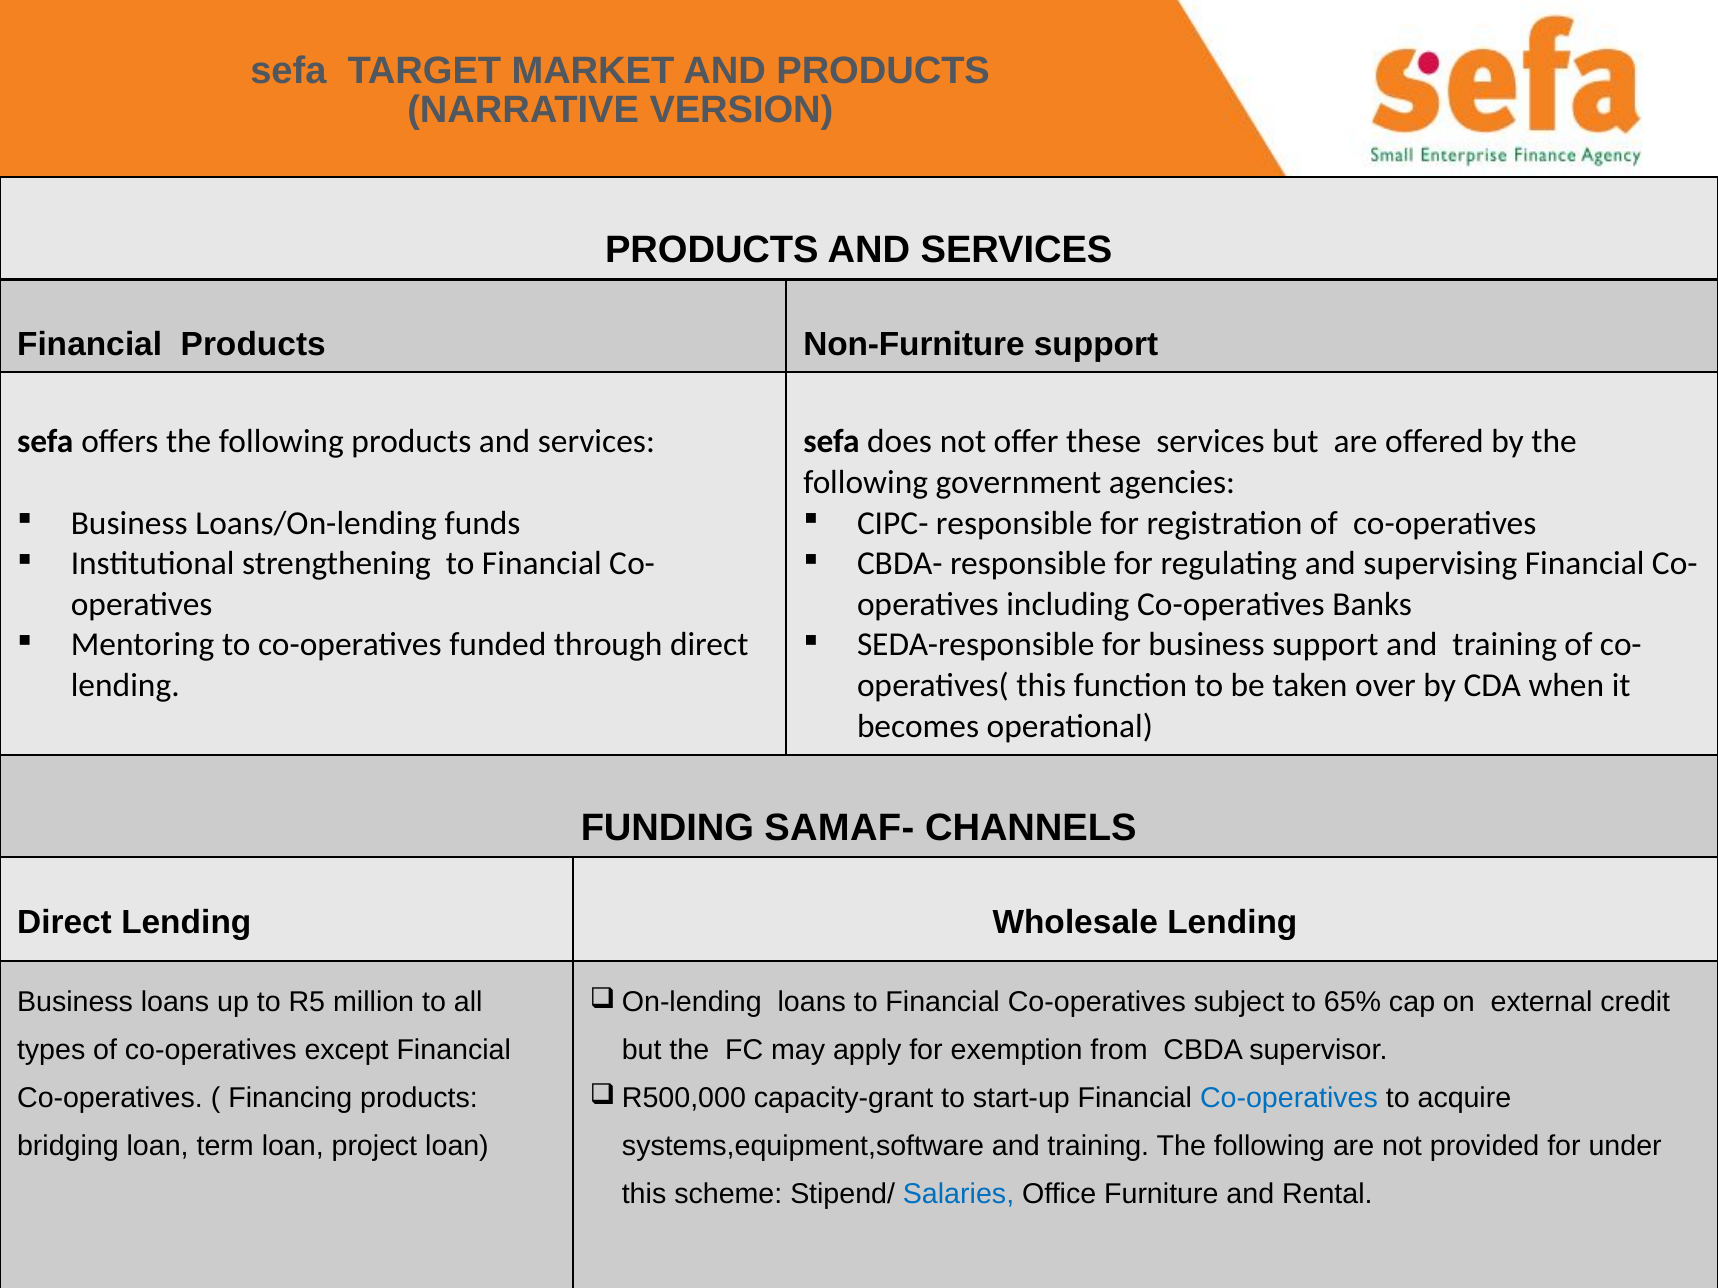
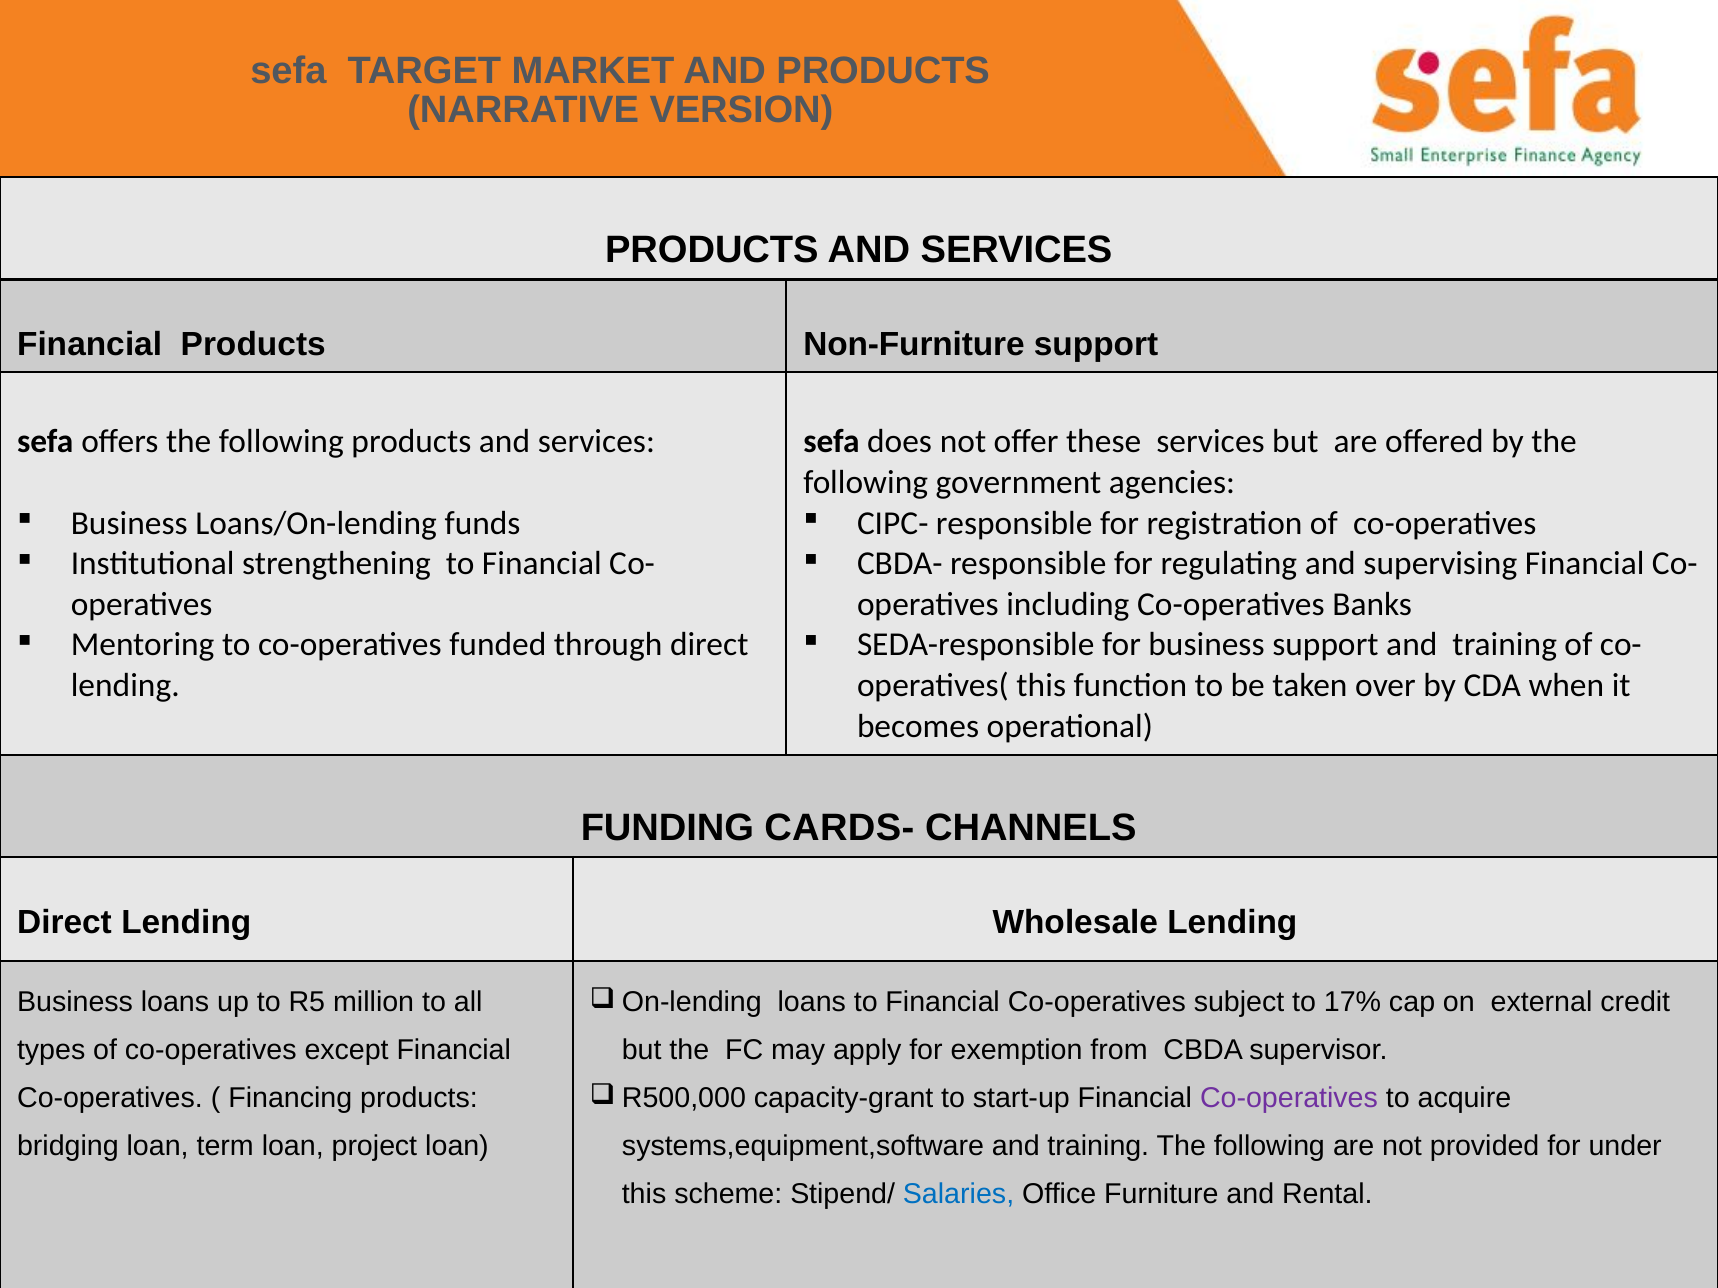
SAMAF-: SAMAF- -> CARDS- (839, 828)
65%: 65% -> 17% (1353, 1002)
Co-operatives colour: blue -> purple (1289, 1098)
